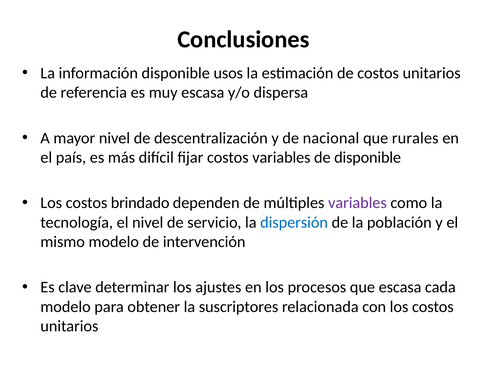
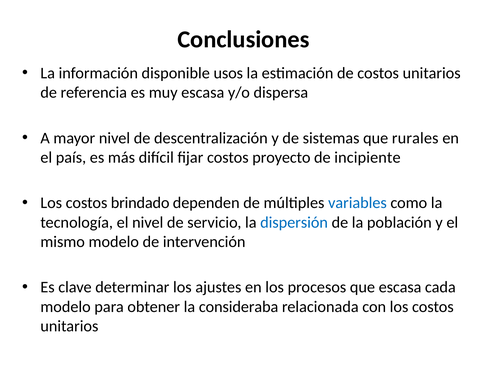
nacional: nacional -> sistemas (331, 138)
costos variables: variables -> proyecto (281, 158)
de disponible: disponible -> incipiente (367, 158)
variables colour: purple -> blue (357, 203)
suscriptores: suscriptores -> consideraba (239, 307)
